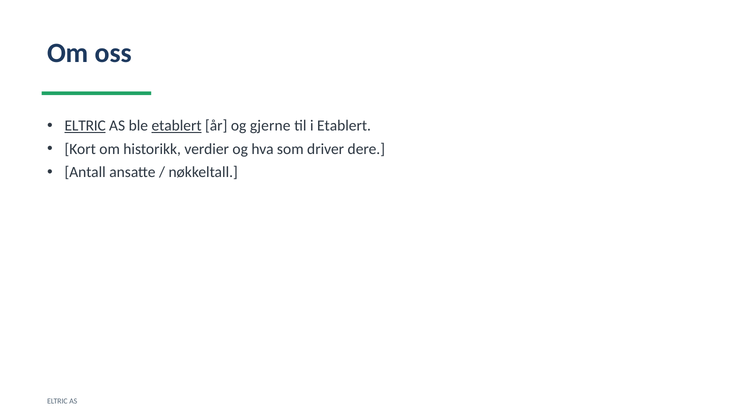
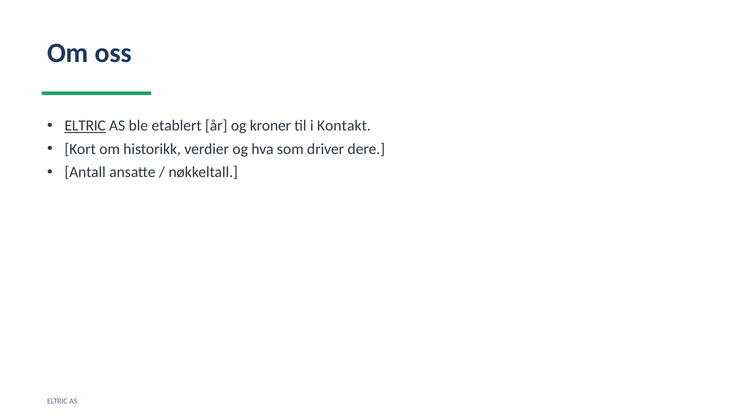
etablert underline: present -> none (177, 126)
gjerne: gjerne -> kroner (270, 126)
i Etablert: Etablert -> Kontakt (344, 126)
